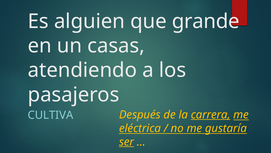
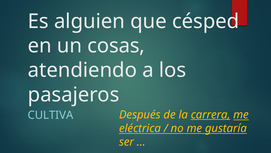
grande: grande -> césped (206, 21)
casas: casas -> cosas (116, 46)
ser underline: present -> none (127, 141)
